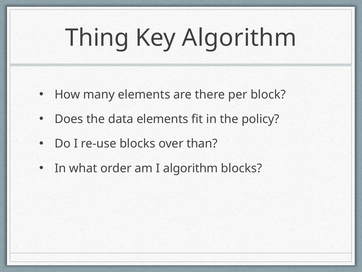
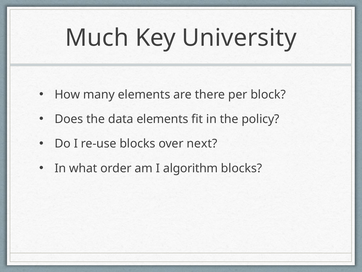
Thing: Thing -> Much (97, 38)
Key Algorithm: Algorithm -> University (239, 38)
than: than -> next (202, 143)
